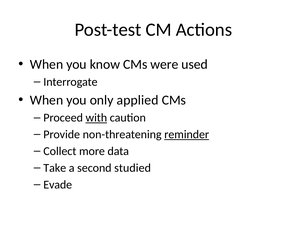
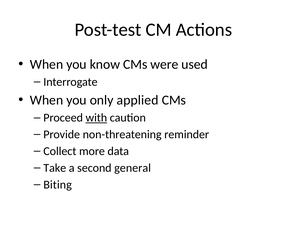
reminder underline: present -> none (187, 135)
studied: studied -> general (133, 168)
Evade: Evade -> Biting (58, 185)
